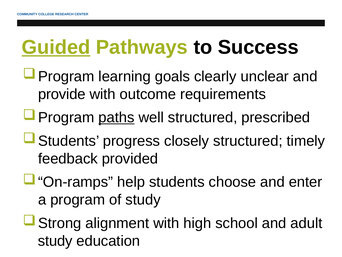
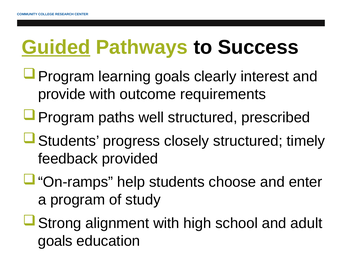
unclear: unclear -> interest (265, 76)
paths underline: present -> none (116, 117)
study: study -> goals (55, 240)
